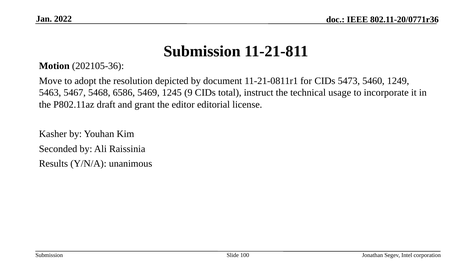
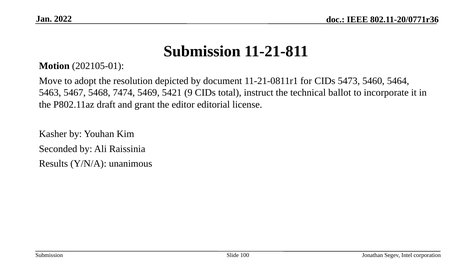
202105-36: 202105-36 -> 202105-01 (98, 66)
1249: 1249 -> 5464 (398, 81)
6586: 6586 -> 7474 (124, 92)
1245: 1245 -> 5421 (172, 92)
usage: usage -> ballot (340, 92)
